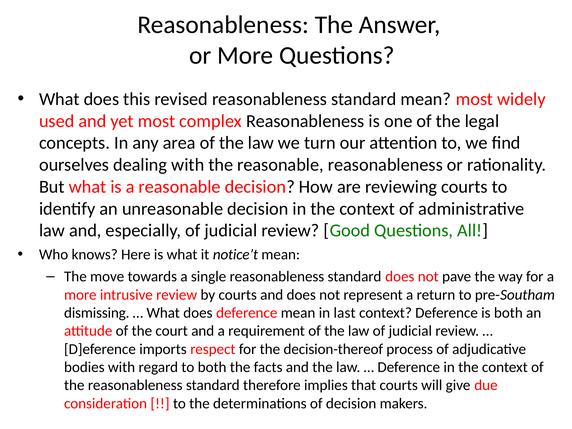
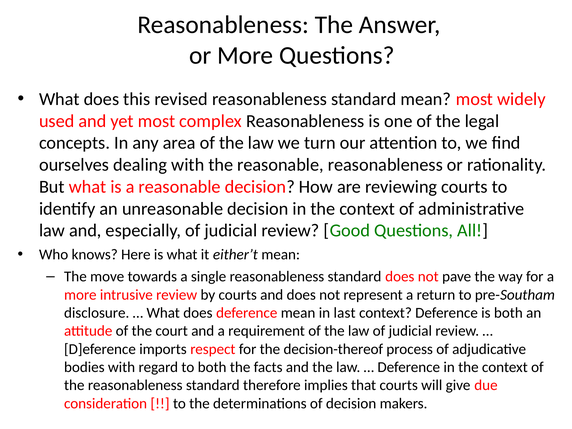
notice’t: notice’t -> either’t (235, 254)
dismissing: dismissing -> disclosure (97, 313)
